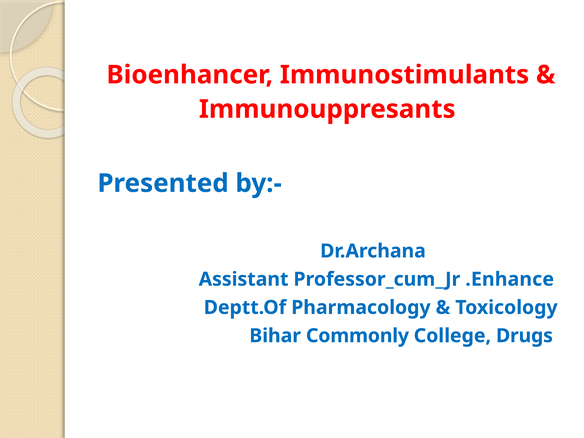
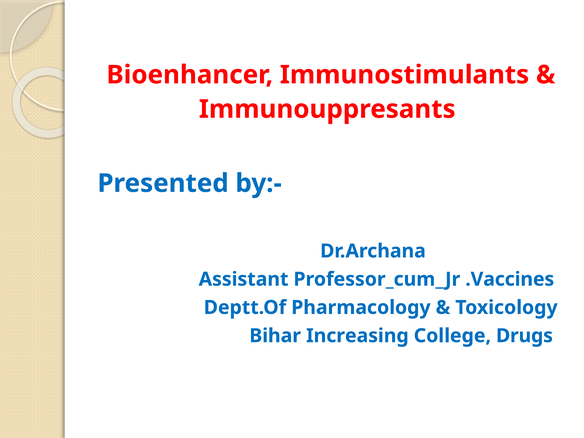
.Enhance: .Enhance -> .Vaccines (510, 279)
Commonly: Commonly -> Increasing (357, 336)
